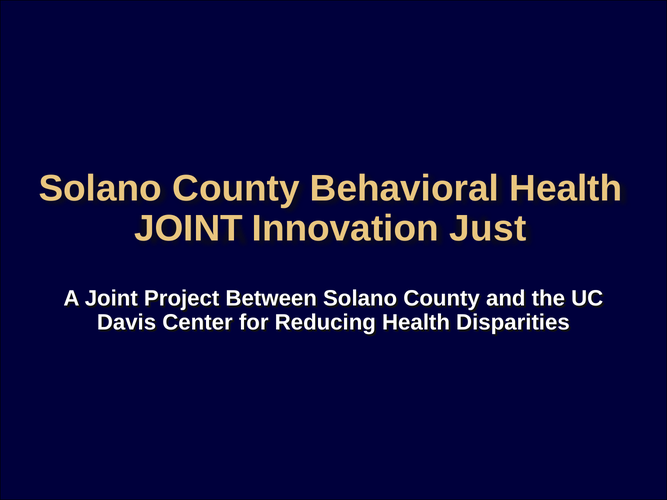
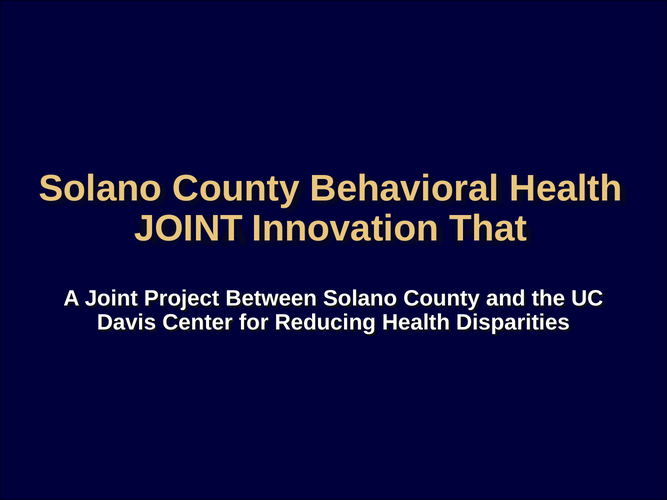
Just: Just -> That (488, 229)
